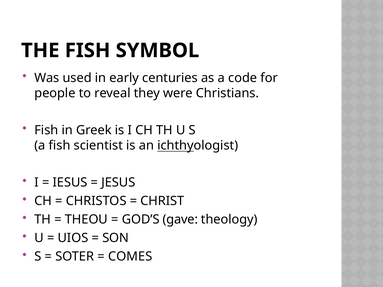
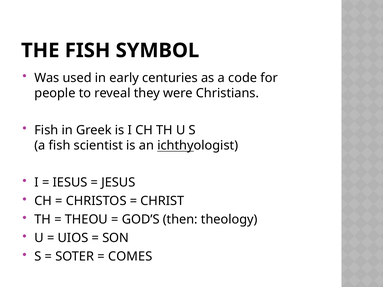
gave: gave -> then (180, 220)
